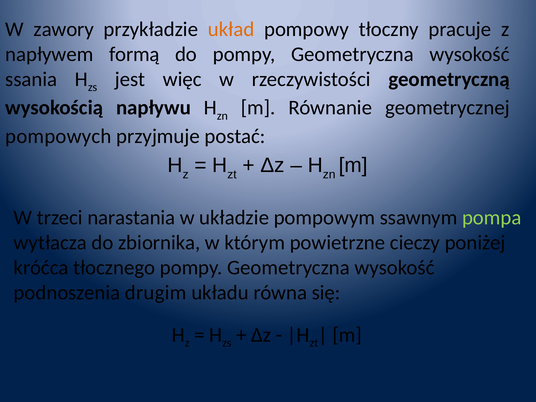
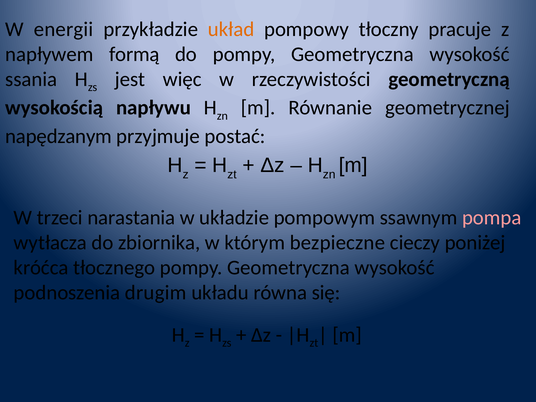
zawory: zawory -> energii (64, 29)
pompowych: pompowych -> napędzanym (59, 136)
pompa colour: light green -> pink (492, 218)
powietrzne: powietrzne -> bezpieczne (337, 243)
